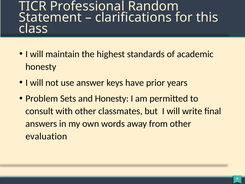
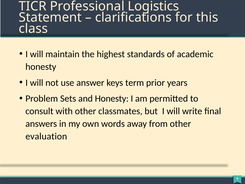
Random: Random -> Logistics (153, 6)
have: have -> term (135, 83)
